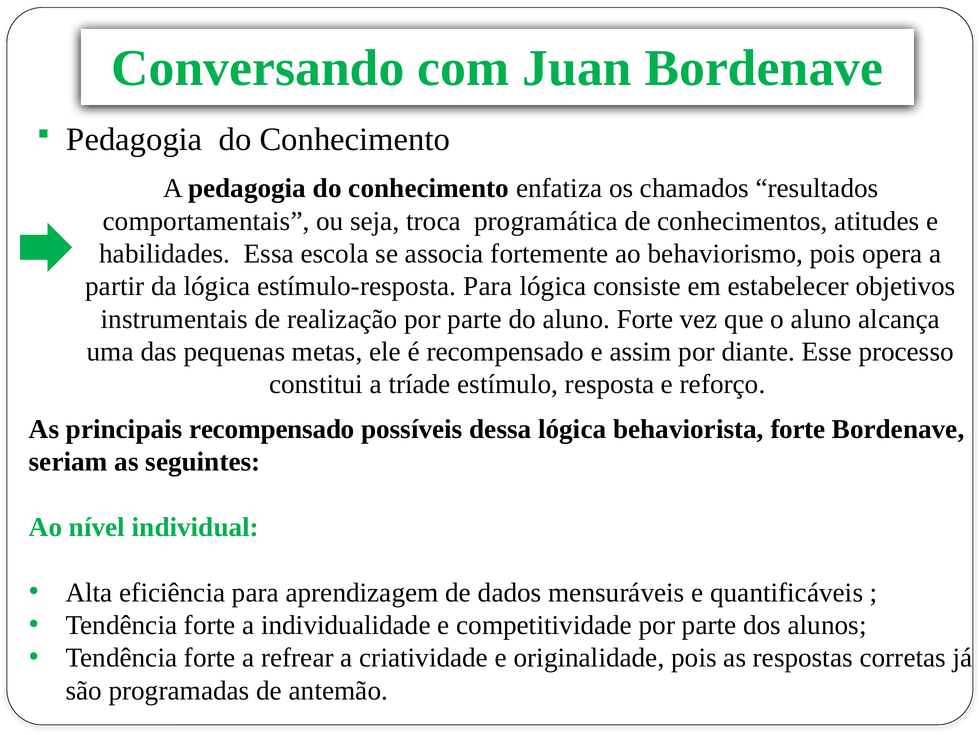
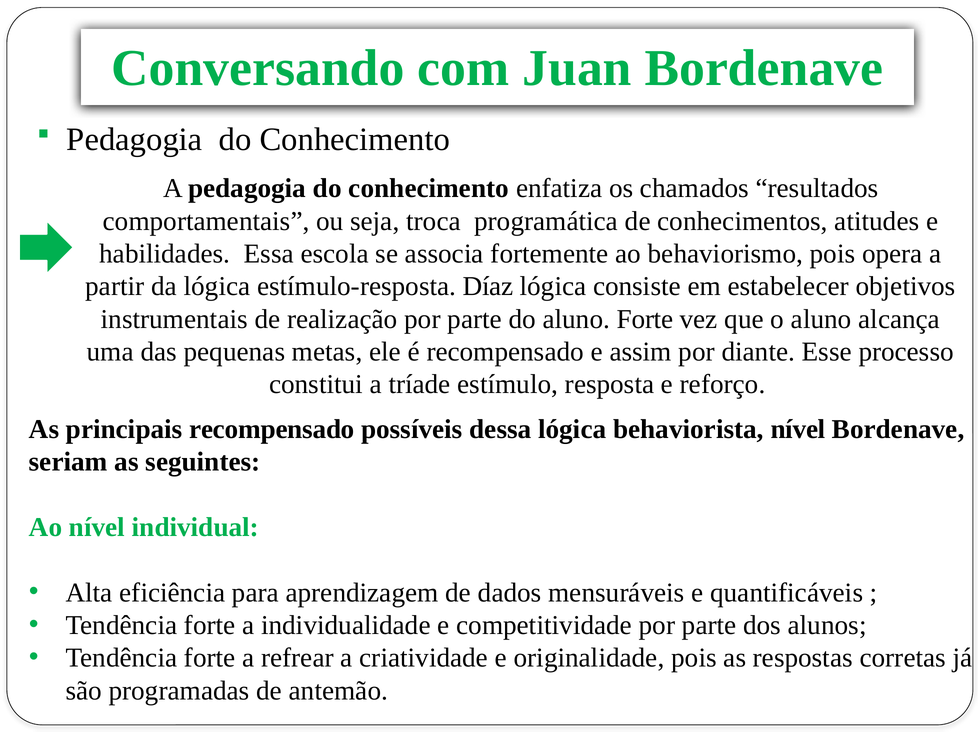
estímulo-resposta Para: Para -> Díaz (488, 286)
behaviorista forte: forte -> nível (798, 429)
